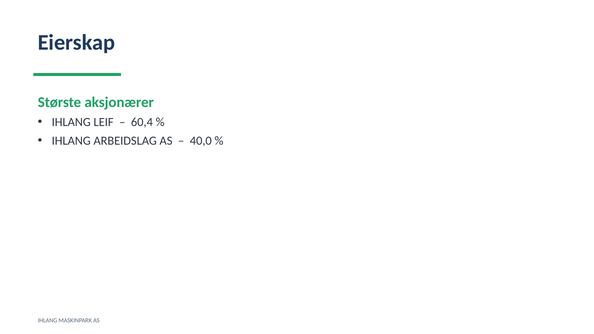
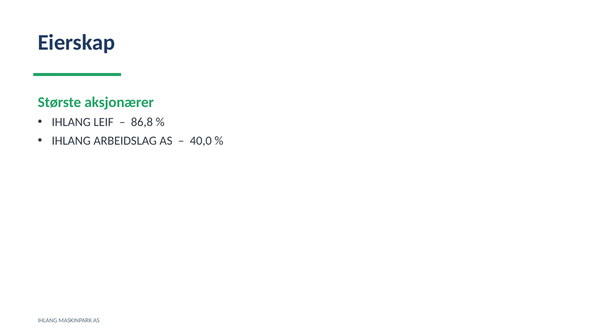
60,4: 60,4 -> 86,8 (142, 122)
